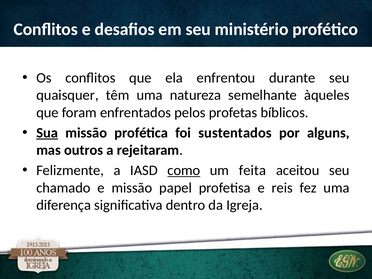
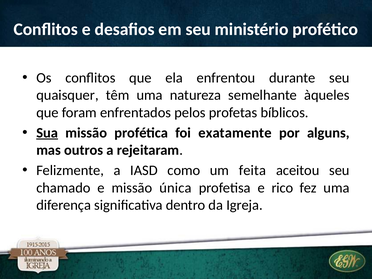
sustentados: sustentados -> exatamente (235, 133)
como underline: present -> none (184, 170)
papel: papel -> única (175, 188)
reis: reis -> rico (282, 188)
